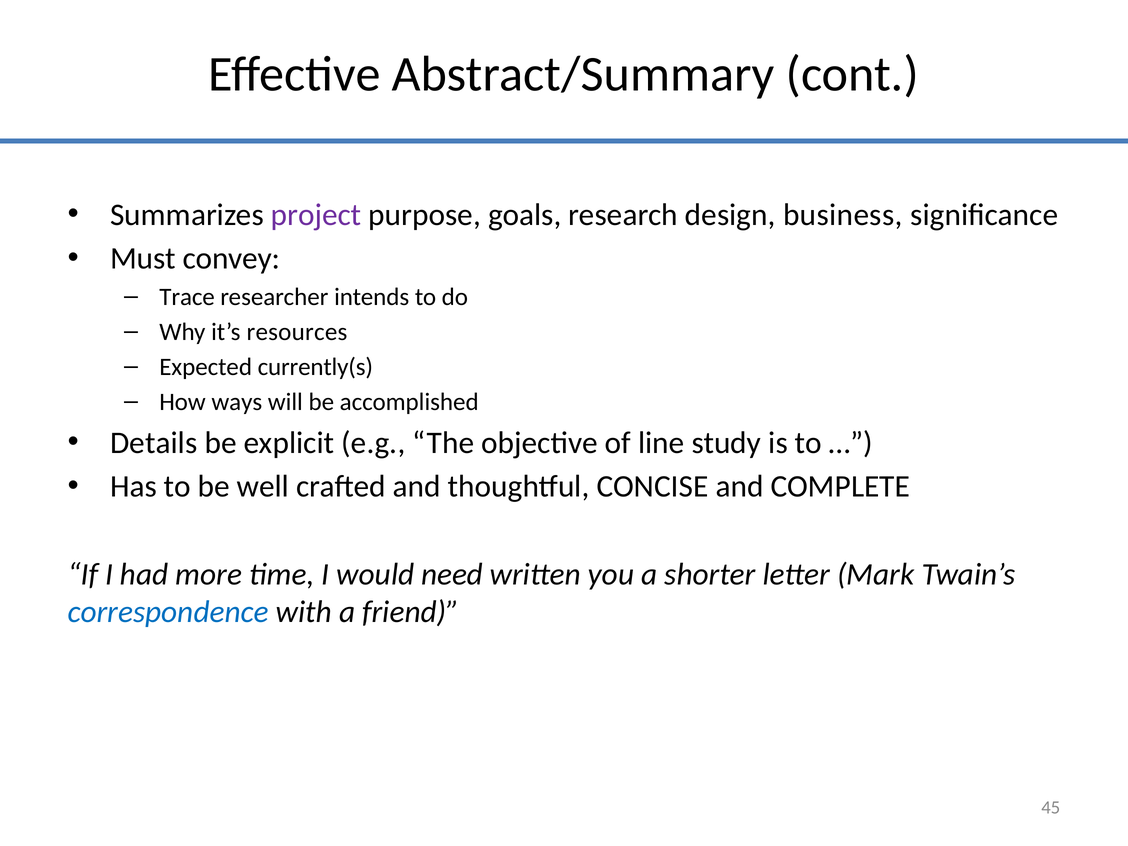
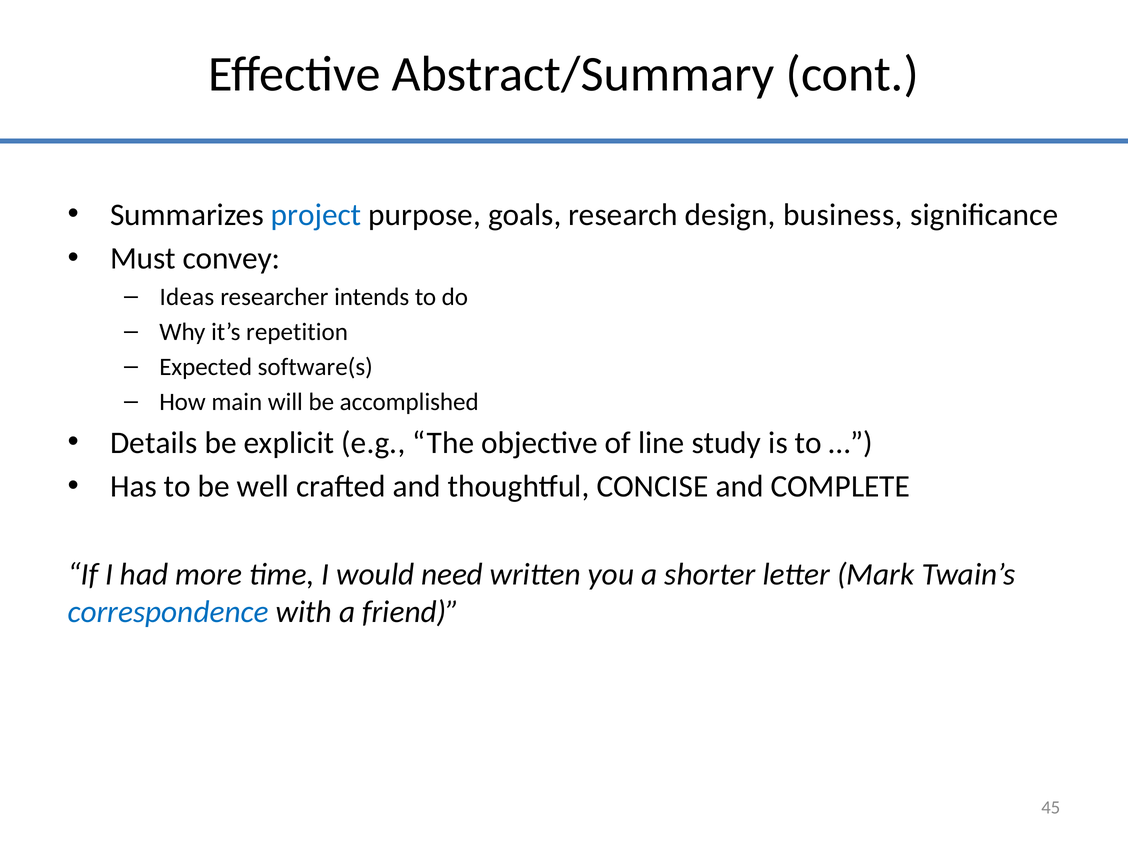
project colour: purple -> blue (316, 215)
Trace: Trace -> Ideas (187, 297)
resources: resources -> repetition (297, 332)
currently(s: currently(s -> software(s (315, 367)
ways: ways -> main (237, 402)
